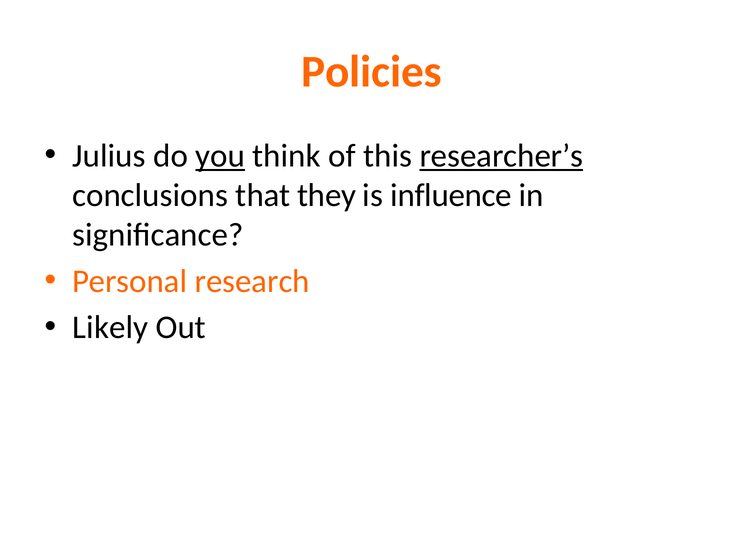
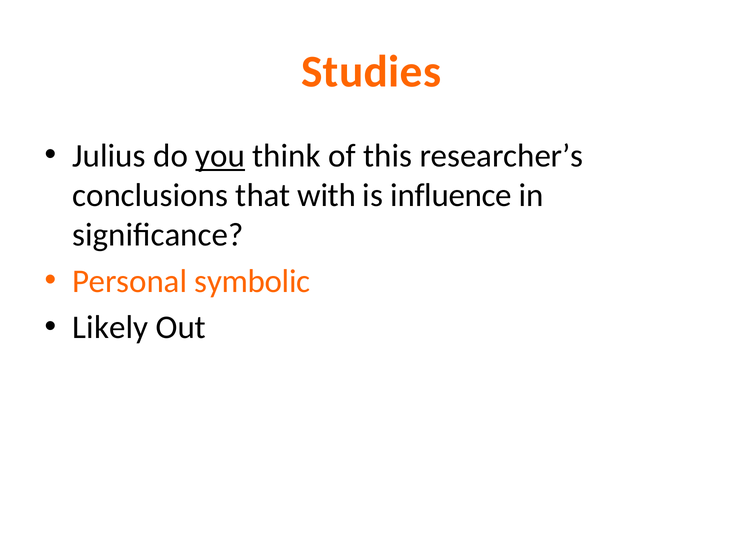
Policies: Policies -> Studies (371, 72)
researcher’s underline: present -> none (501, 156)
they: they -> with (327, 196)
research: research -> symbolic (252, 281)
